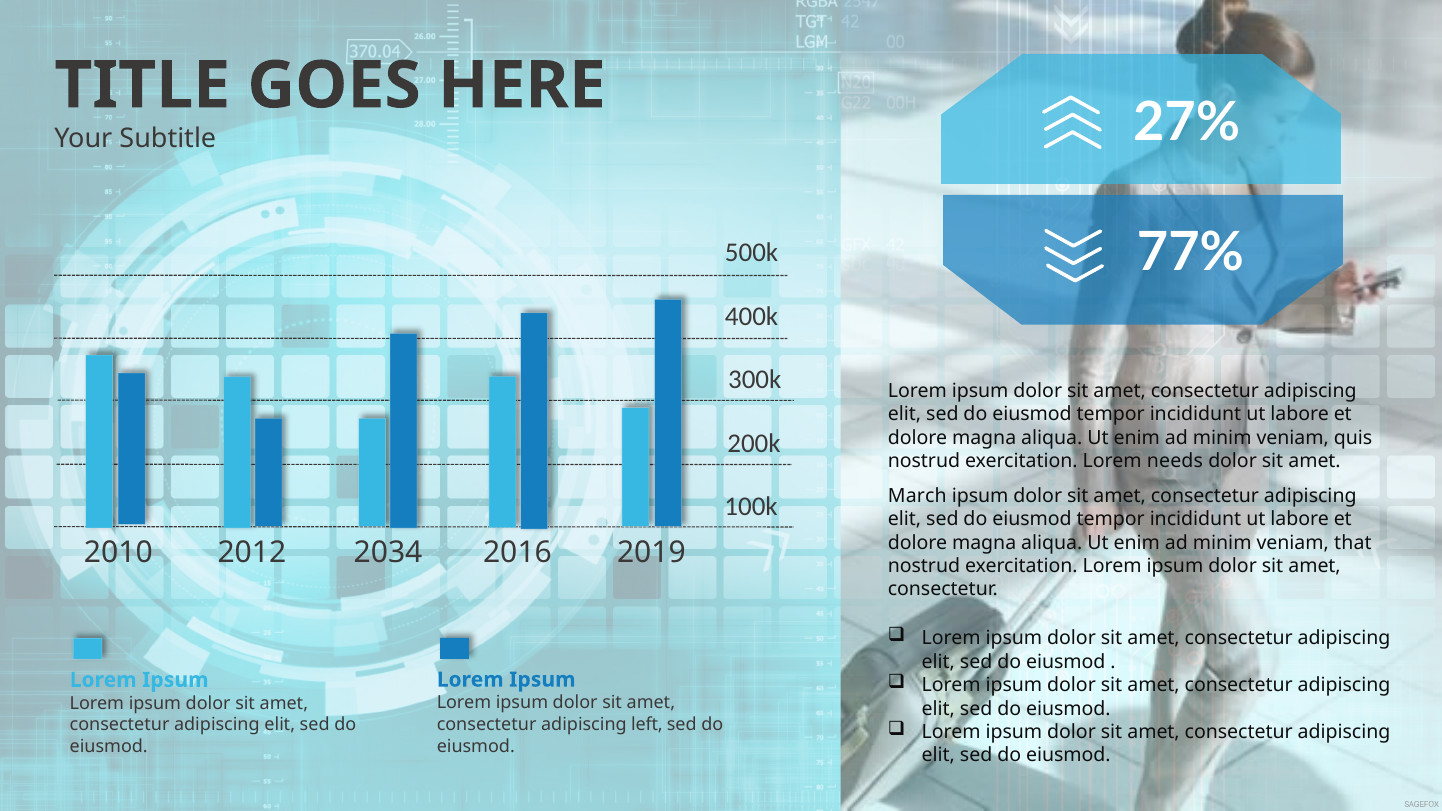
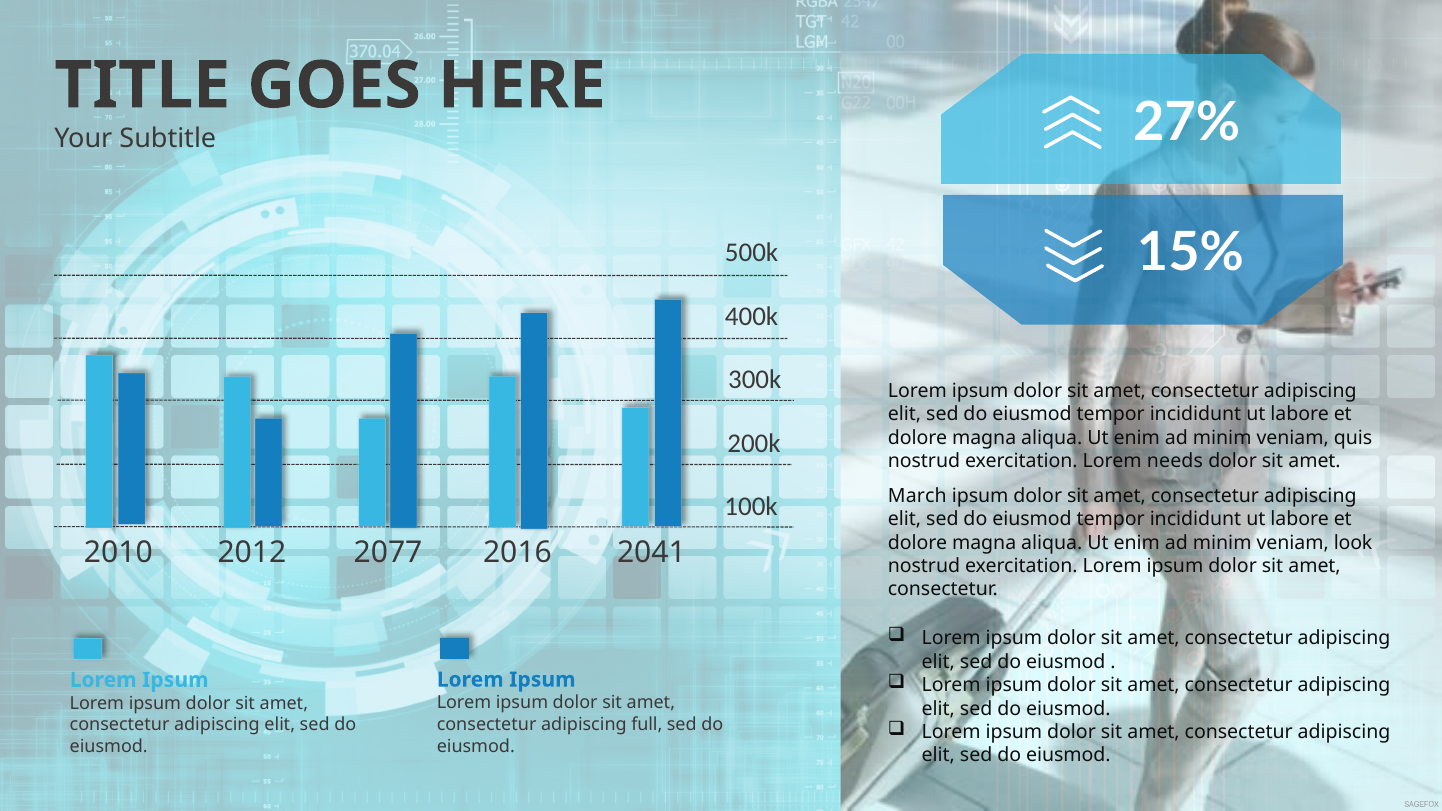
77%: 77% -> 15% (1190, 253)
that: that -> look (1353, 543)
2034: 2034 -> 2077 (388, 553)
2019: 2019 -> 2041 (651, 552)
left: left -> full (647, 725)
